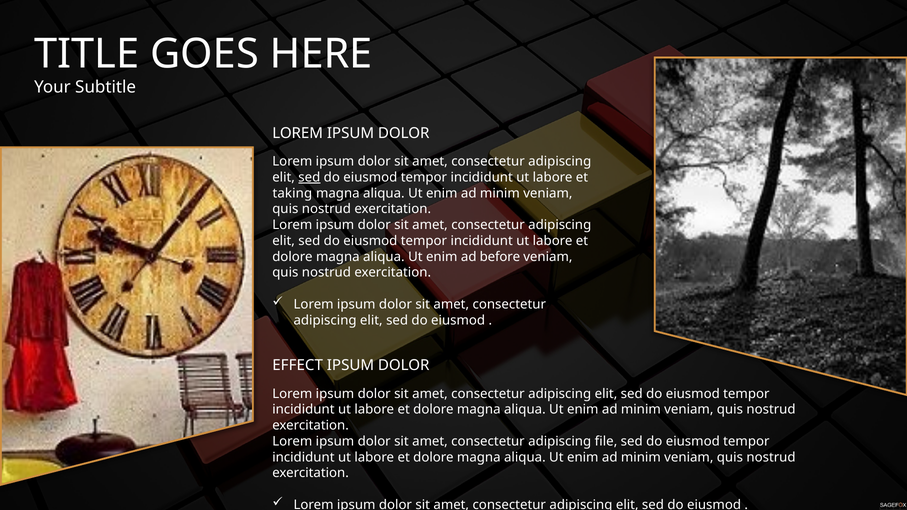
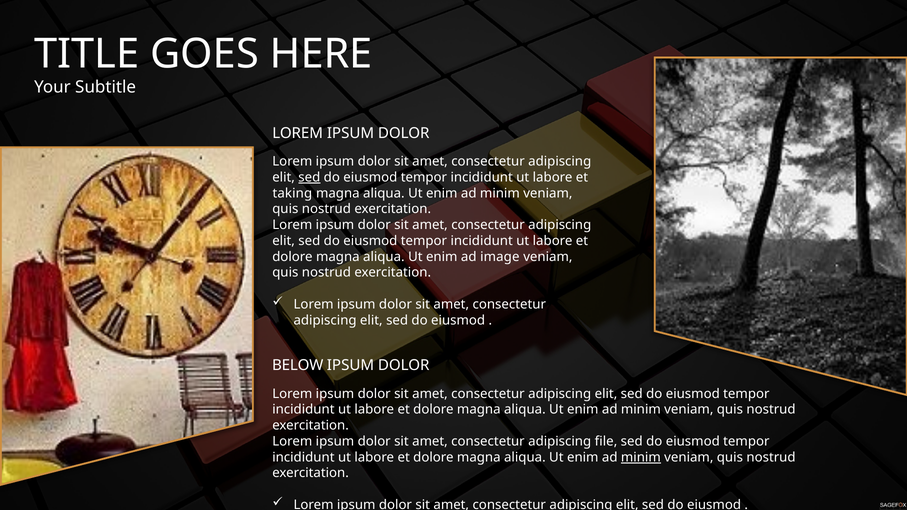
before: before -> image (500, 257)
EFFECT: EFFECT -> BELOW (298, 366)
minim underline: none -> present (641, 457)
